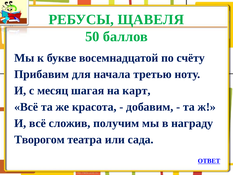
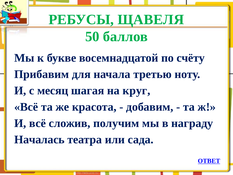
карт: карт -> круг (136, 90)
Творогом: Творогом -> Началась (39, 139)
